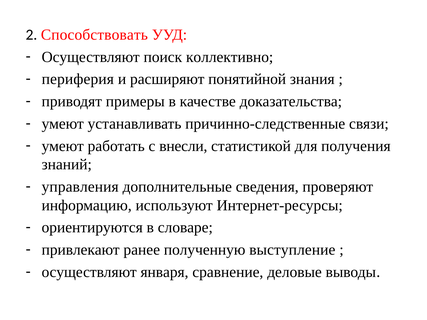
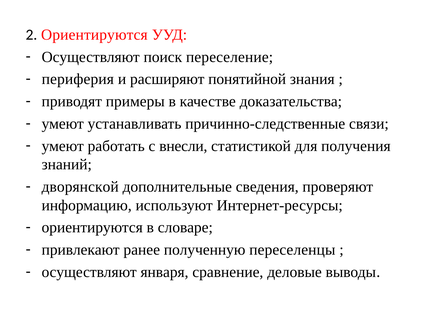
2 Способствовать: Способствовать -> Ориентируются (94, 35)
коллективно: коллективно -> переселение (230, 57)
управления: управления -> дворянской (80, 187)
выступление: выступление -> переселенцы (292, 250)
